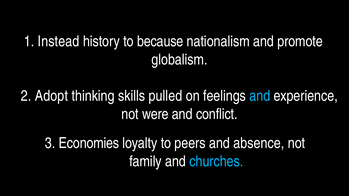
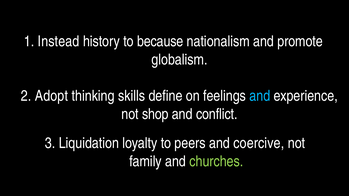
pulled: pulled -> define (165, 96)
were: were -> shop (155, 114)
Economies: Economies -> Liquidation (89, 143)
absence: absence -> coercive (259, 143)
churches colour: light blue -> light green (216, 162)
